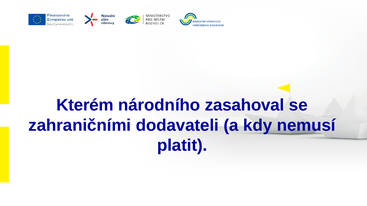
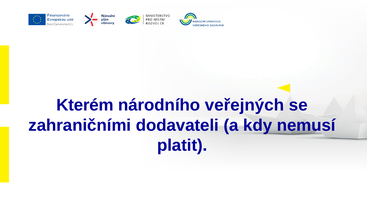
zasahoval: zasahoval -> veřejných (244, 105)
